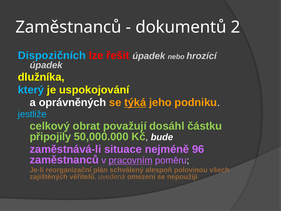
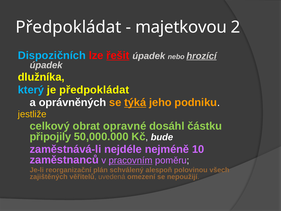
Zaměstnanců: Zaměstnanců -> Předpokládat (68, 27)
dokumentů: dokumentů -> majetkovou (181, 27)
řešit underline: none -> present (118, 55)
hrozící underline: none -> present (202, 56)
je uspokojování: uspokojování -> předpokládat (94, 90)
jestliže colour: light blue -> yellow (32, 114)
považují: považují -> opravné (125, 126)
situace: situace -> nejdéle (123, 149)
96: 96 -> 10 (198, 149)
